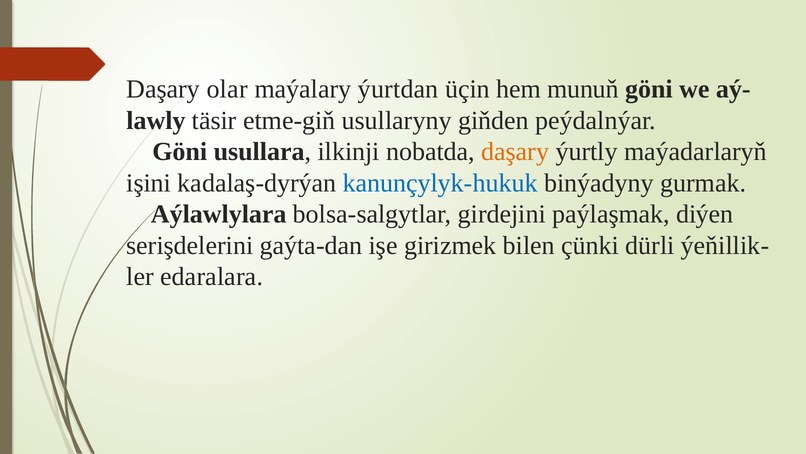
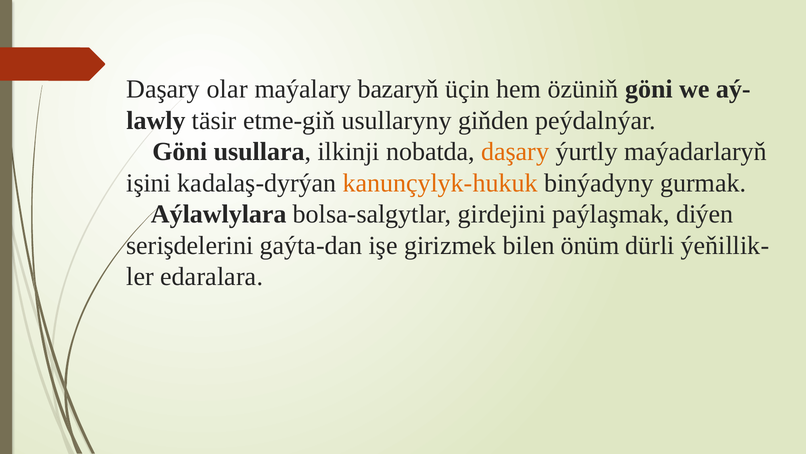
ýurtdan: ýurtdan -> bazaryň (398, 89)
munuň: munuň -> özüniň (583, 89)
kanunçylyk-hukuk colour: blue -> orange (440, 183)
çünki: çünki -> önüm (590, 245)
